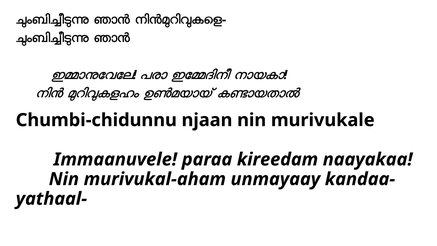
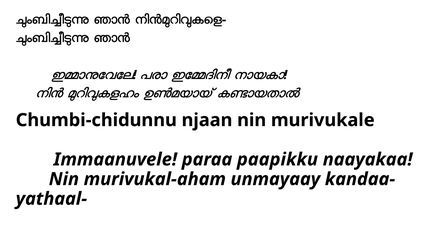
kireedam: kireedam -> paapikku (277, 159)
